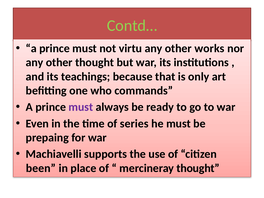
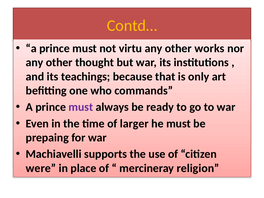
Contd… colour: light green -> yellow (132, 26)
series: series -> larger (134, 124)
been: been -> were (41, 168)
mercineray thought: thought -> religion (198, 168)
